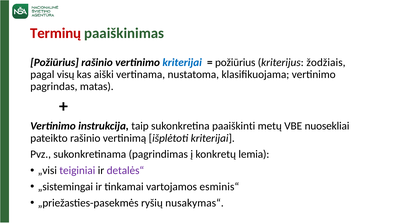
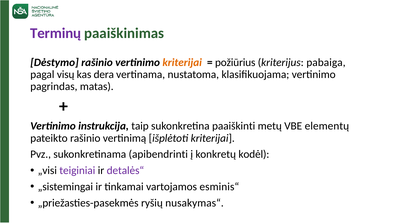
Terminų colour: red -> purple (56, 33)
Požiūrius: Požiūrius -> Dėstymo (54, 63)
kriterijai colour: blue -> orange (182, 63)
žodžiais: žodžiais -> pabaiga (326, 63)
aiški: aiški -> dera (104, 75)
nuosekliai: nuosekliai -> elementų (327, 126)
pagrindimas: pagrindimas -> apibendrinti (158, 154)
lemia: lemia -> kodėl (254, 154)
